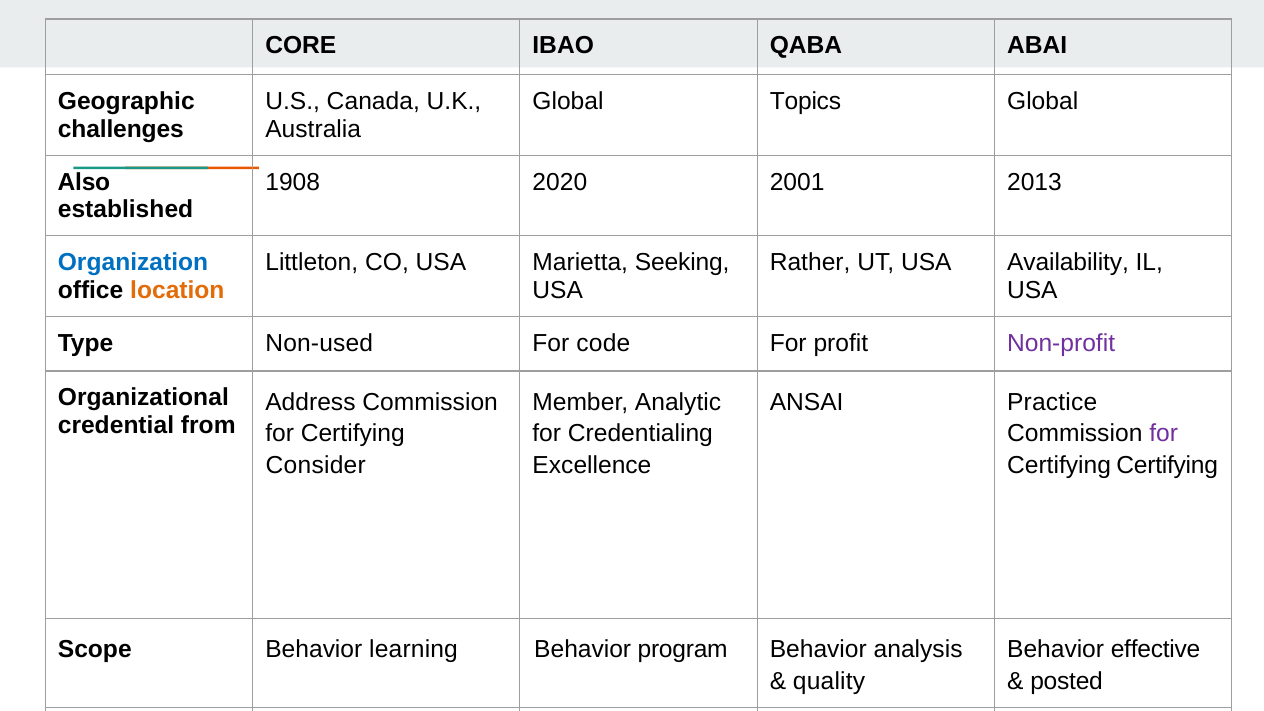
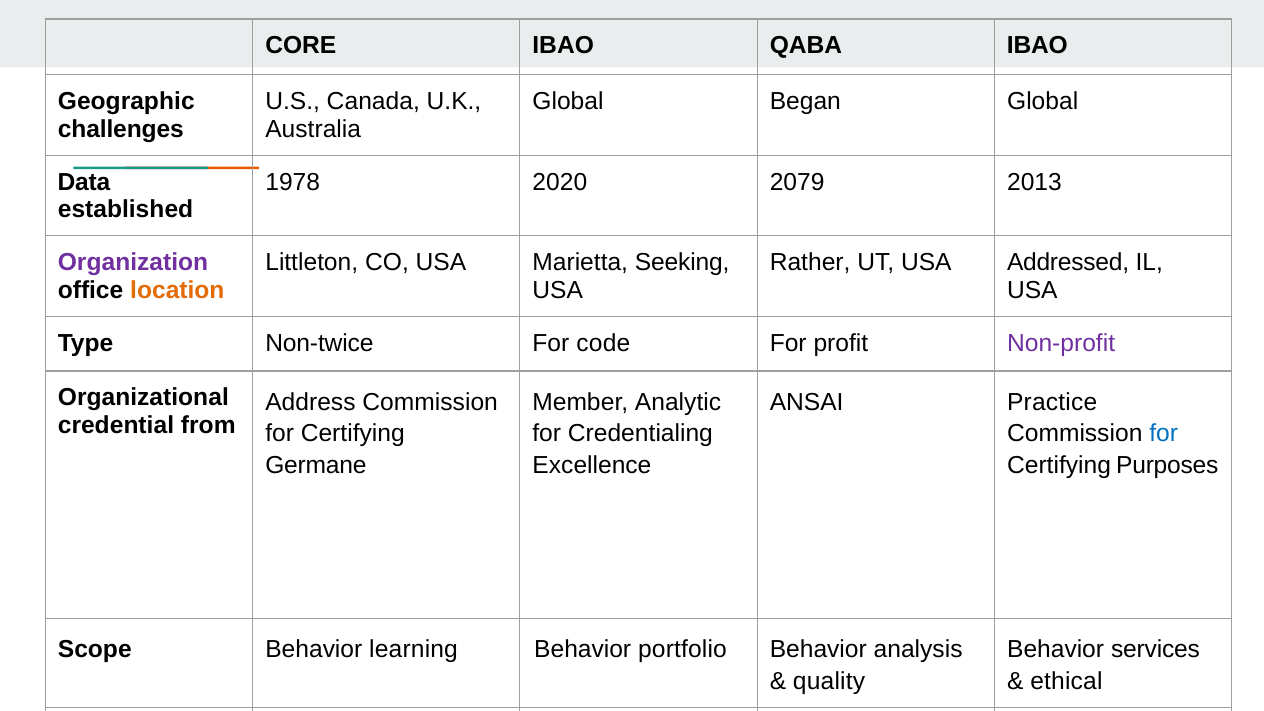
QABA ABAI: ABAI -> IBAO (1037, 46)
Topics: Topics -> Began (805, 102)
Also: Also -> Data (84, 182)
1908: 1908 -> 1978 (293, 182)
2001: 2001 -> 2079 (797, 182)
Organization colour: blue -> purple (133, 262)
Availability: Availability -> Addressed (1068, 262)
Non-used: Non-used -> Non-twice (319, 343)
for colour: purple -> blue (1164, 434)
Consider: Consider -> Germane (316, 465)
Certifying Certifying: Certifying -> Purposes (1167, 465)
program: program -> portfolio (682, 649)
effective: effective -> services (1156, 649)
posted: posted -> ethical (1066, 681)
